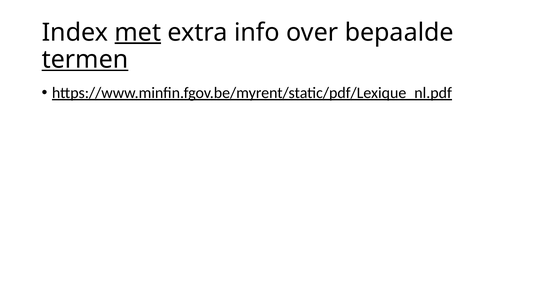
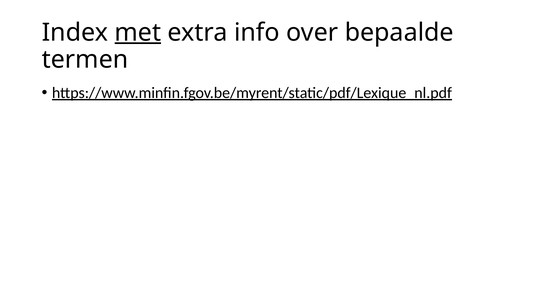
termen underline: present -> none (85, 59)
